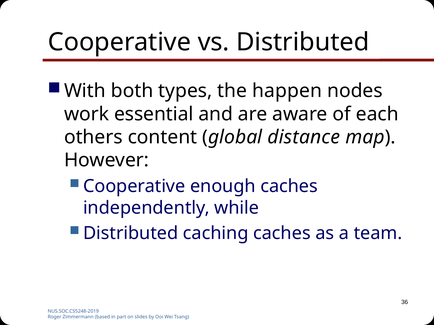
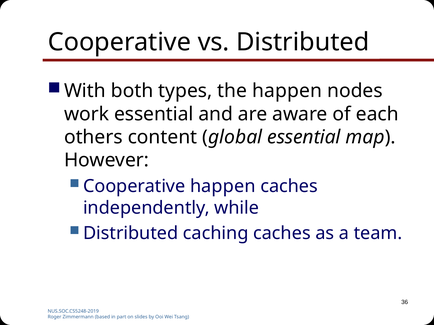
global distance: distance -> essential (304, 137)
Cooperative enough: enough -> happen (223, 186)
